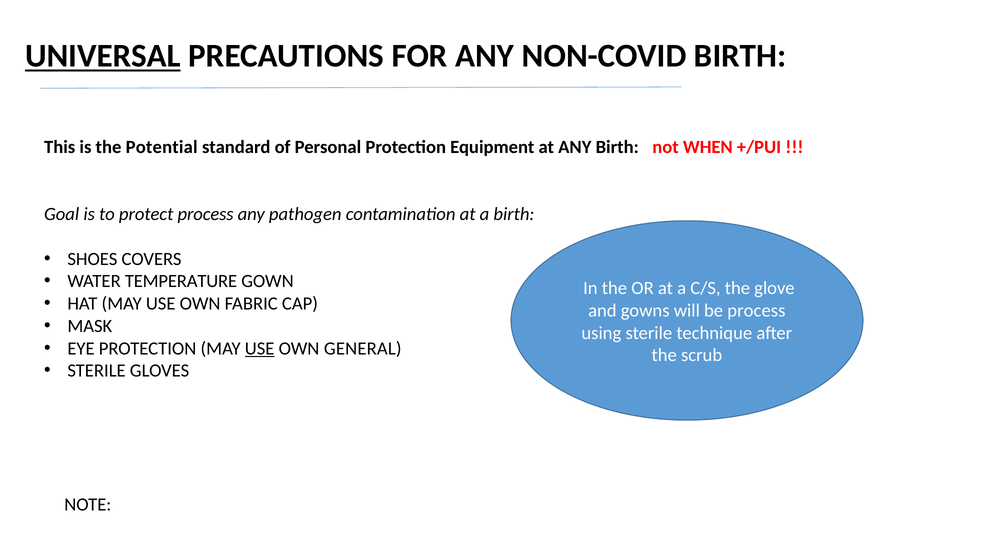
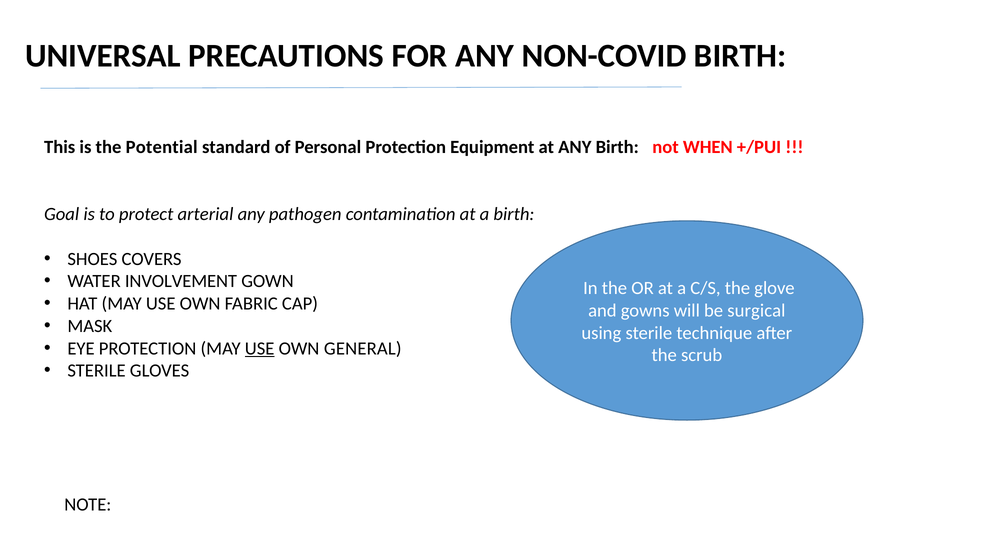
UNIVERSAL underline: present -> none (103, 56)
protect process: process -> arterial (205, 214)
TEMPERATURE: TEMPERATURE -> INVOLVEMENT (181, 281)
be process: process -> surgical (756, 311)
